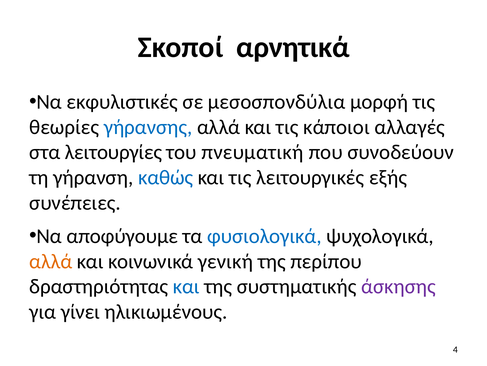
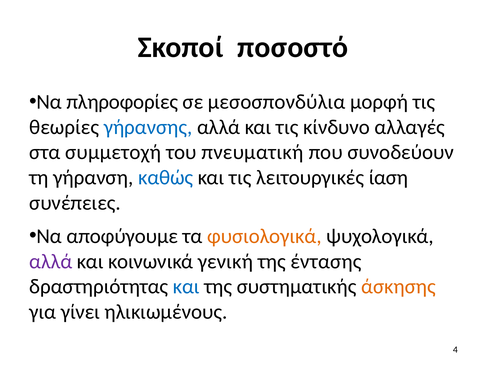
αρνητικά: αρνητικά -> ποσοστό (293, 47)
εκφυλιστικές: εκφυλιστικές -> πληροφορίες (122, 102)
κάποιοι: κάποιοι -> κίνδυνο (337, 127)
λειτουργίες: λειτουργίες -> συμμετοχή (113, 152)
εξής: εξής -> ίαση (388, 177)
φυσιολογικά colour: blue -> orange (264, 236)
αλλά colour: orange -> purple (51, 261)
περίπου: περίπου -> έντασης (326, 261)
άσκησης colour: purple -> orange (398, 286)
